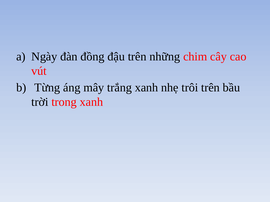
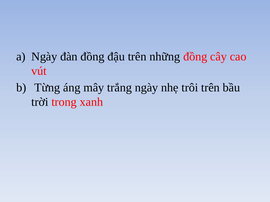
những chim: chim -> đồng (195, 57)
trắng xanh: xanh -> ngày (146, 88)
